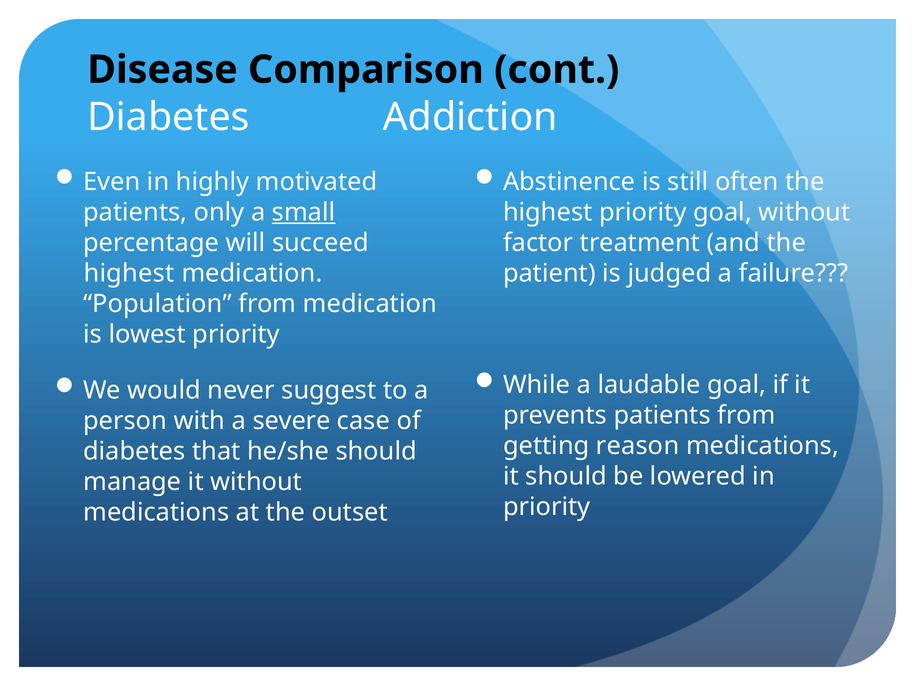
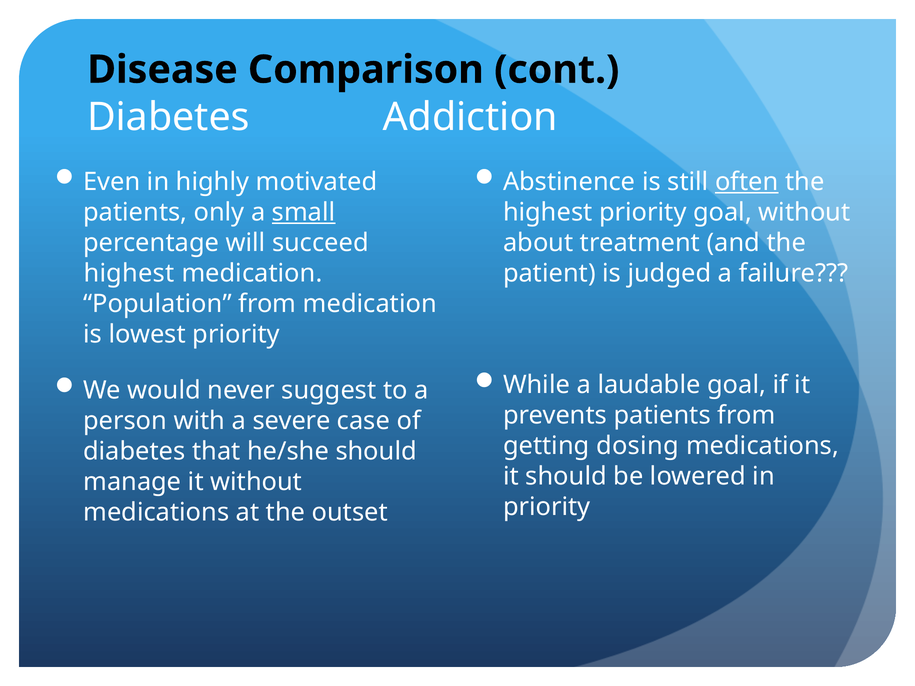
often underline: none -> present (747, 182)
factor: factor -> about (538, 243)
reason: reason -> dosing (638, 446)
